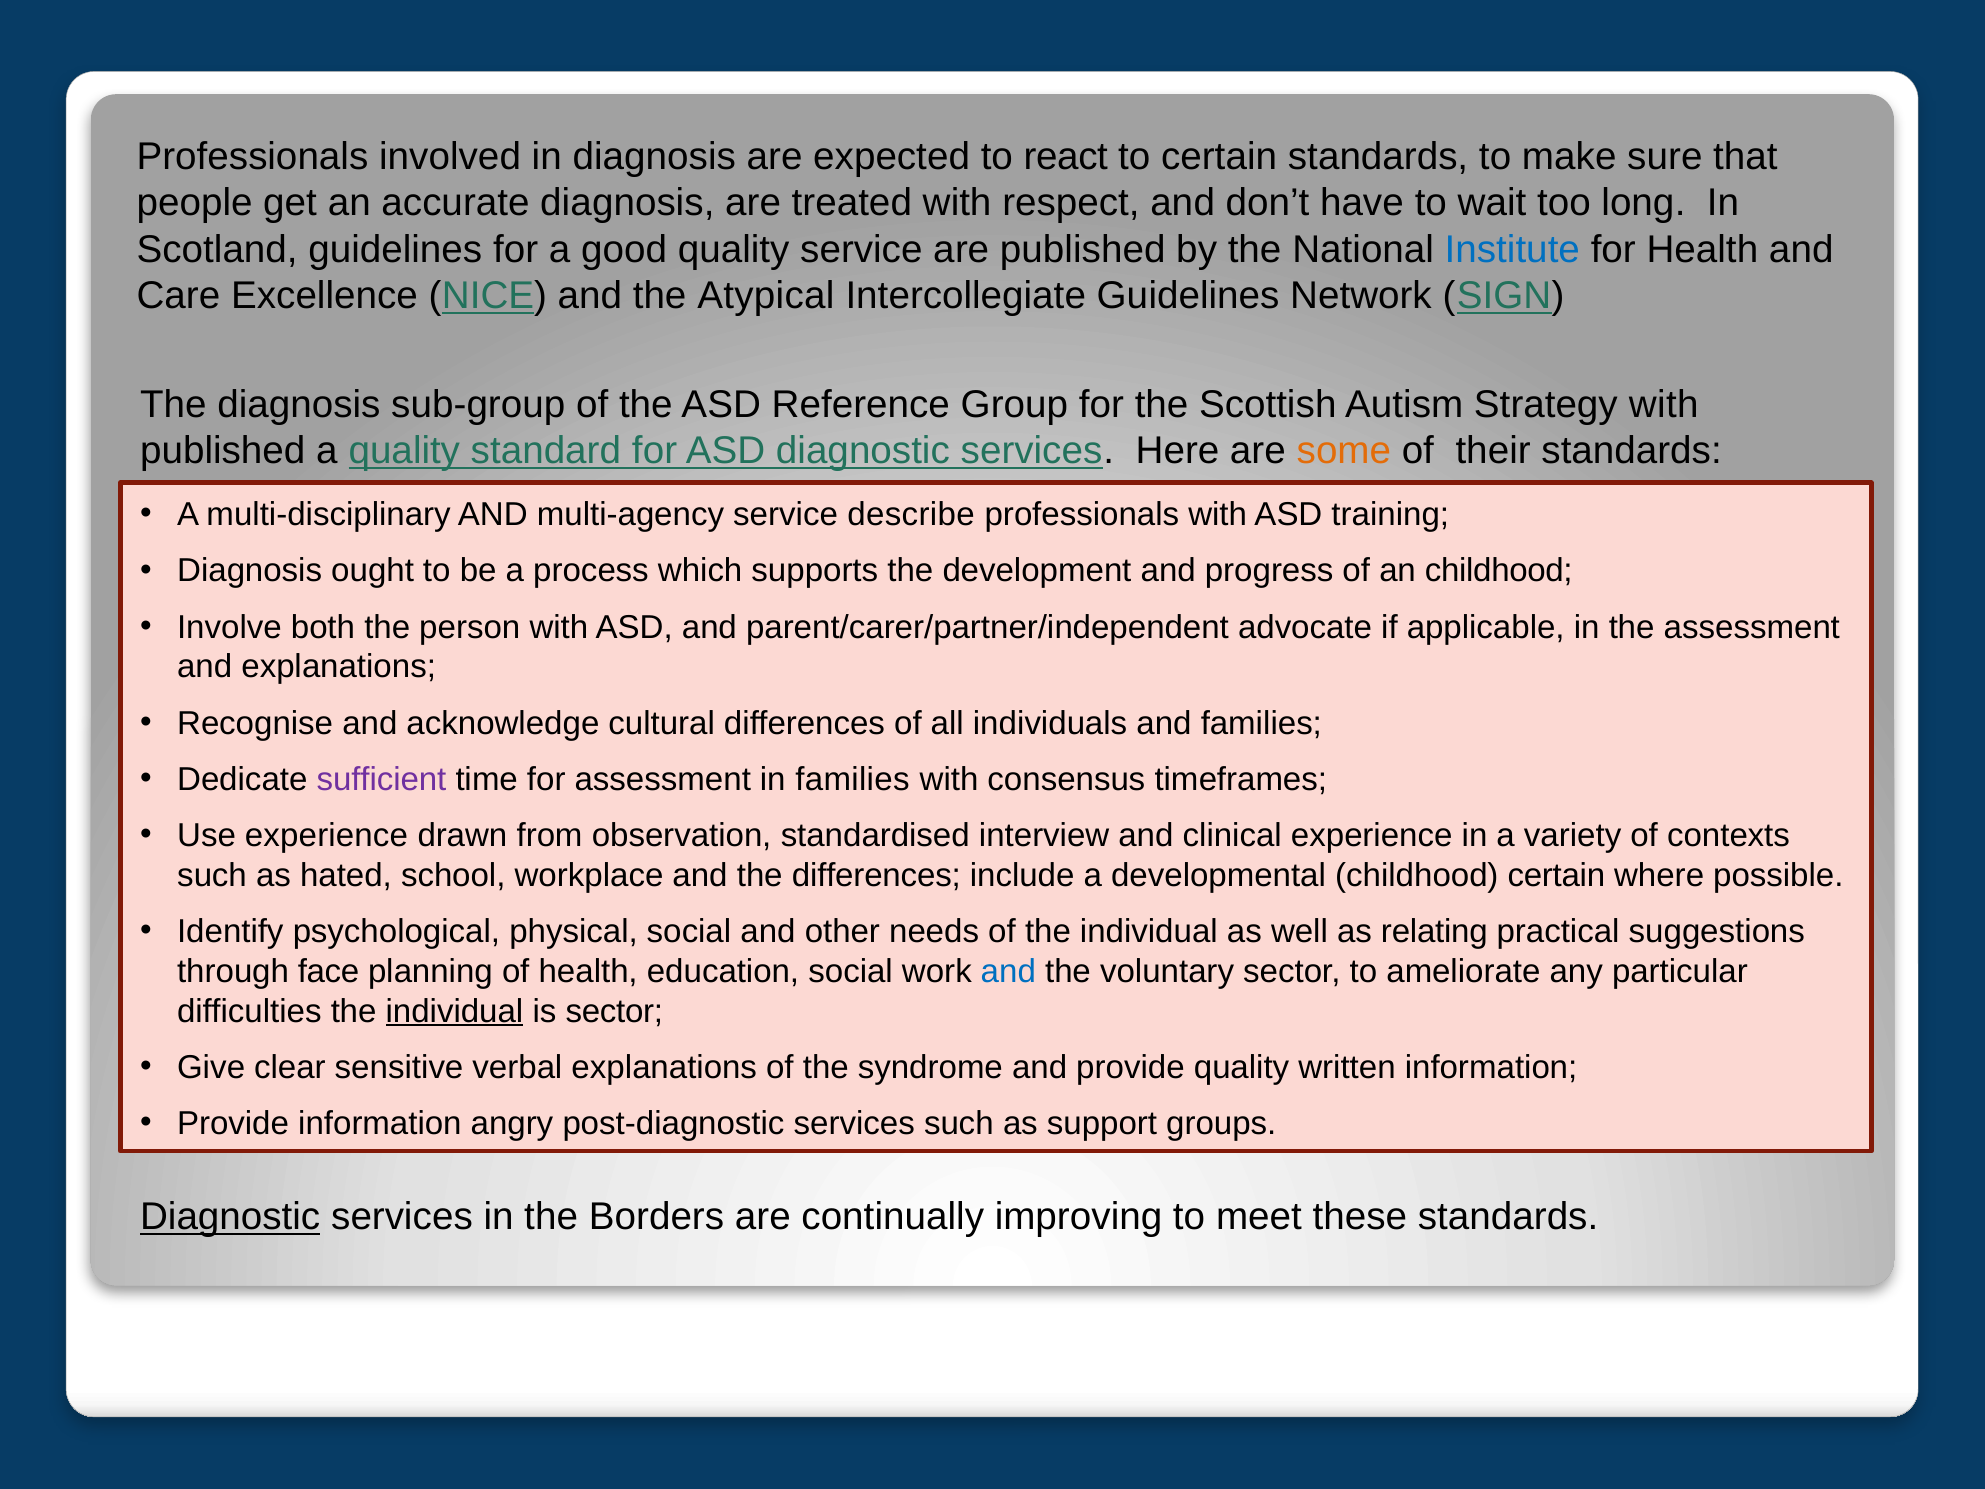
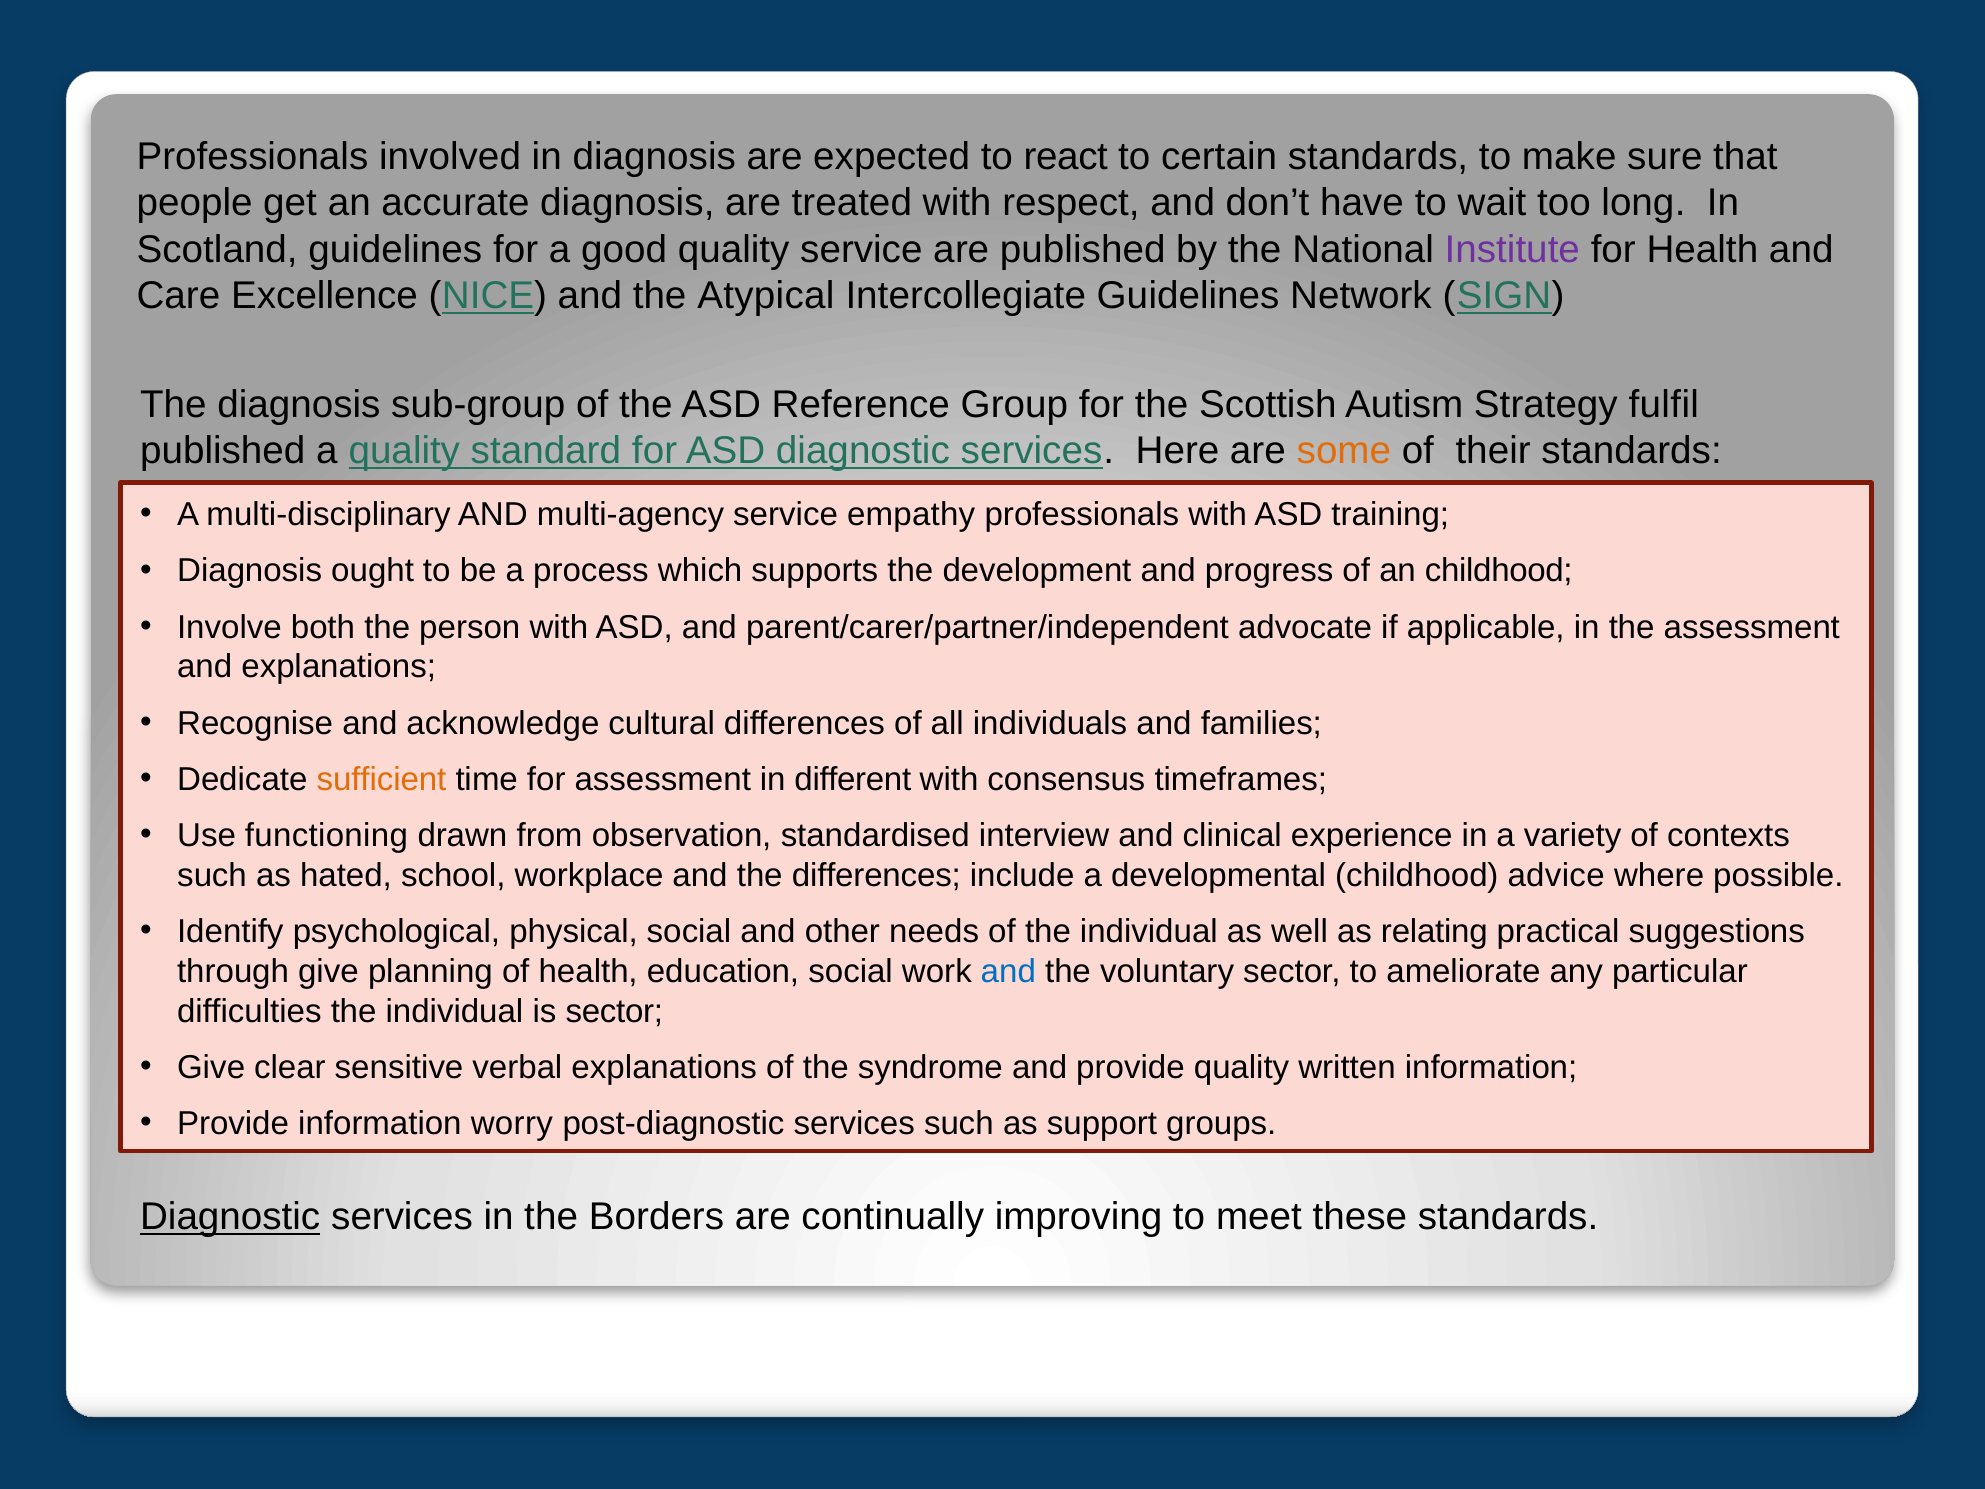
Institute colour: blue -> purple (1512, 250)
Strategy with: with -> fulfil (1664, 405)
describe: describe -> empathy (911, 515)
sufficient colour: purple -> orange (381, 779)
in families: families -> different (853, 779)
Use experience: experience -> functioning (326, 836)
childhood certain: certain -> advice (1556, 875)
through face: face -> give (328, 971)
individual underline: present -> none (454, 1011)
angry: angry -> worry (512, 1124)
